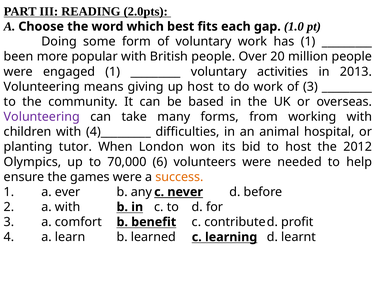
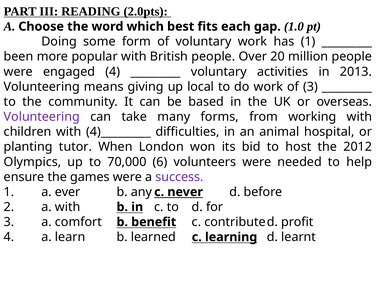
engaged 1: 1 -> 4 (113, 72)
up host: host -> local (201, 87)
success colour: orange -> purple (179, 177)
